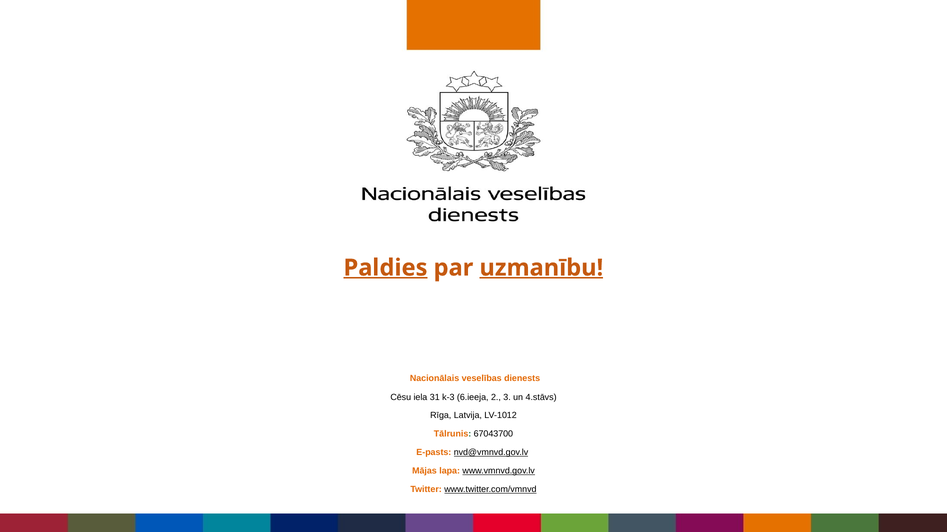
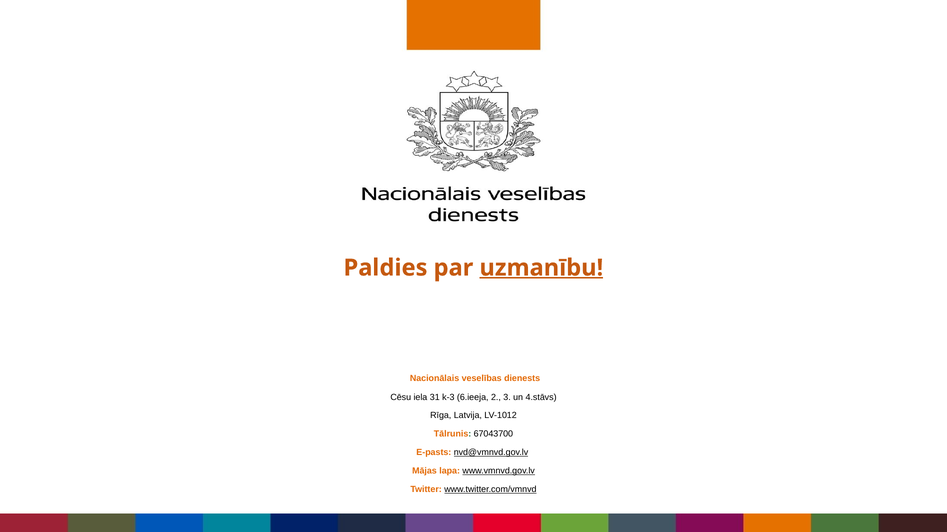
Paldies underline: present -> none (386, 268)
